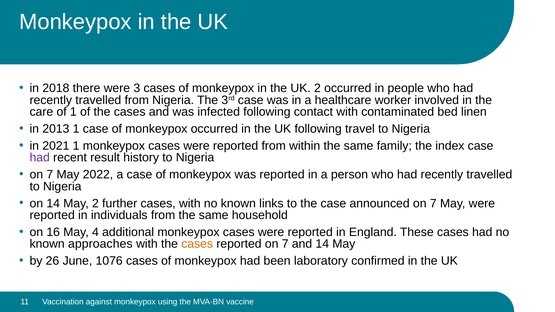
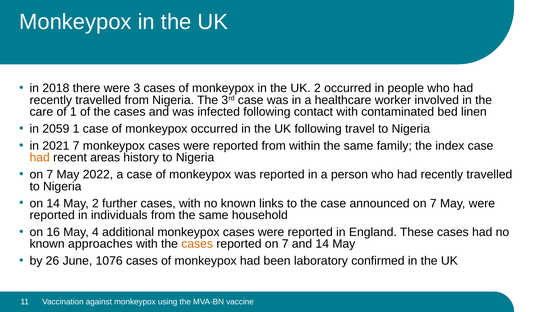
2013: 2013 -> 2059 (56, 129)
2021 1: 1 -> 7 (76, 146)
had colour: purple -> orange (40, 158)
result: result -> areas (105, 158)
